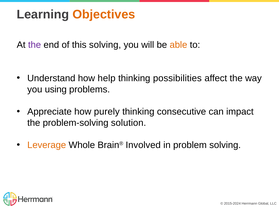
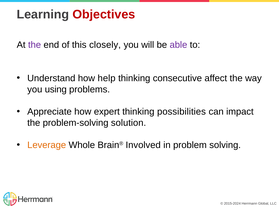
Objectives colour: orange -> red (104, 14)
this solving: solving -> closely (105, 45)
able colour: orange -> purple (178, 45)
possibilities: possibilities -> consecutive (177, 78)
purely: purely -> expert (107, 112)
consecutive: consecutive -> possibilities (181, 112)
